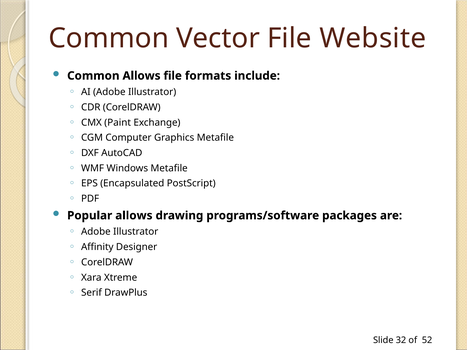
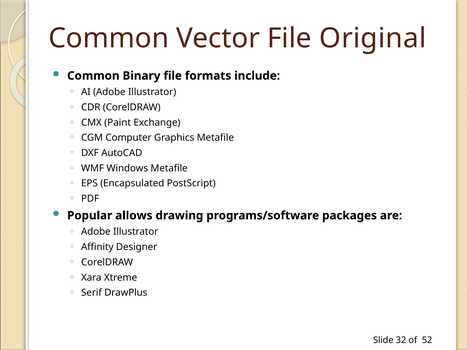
Website: Website -> Original (373, 38)
Common Allows: Allows -> Binary (141, 76)
